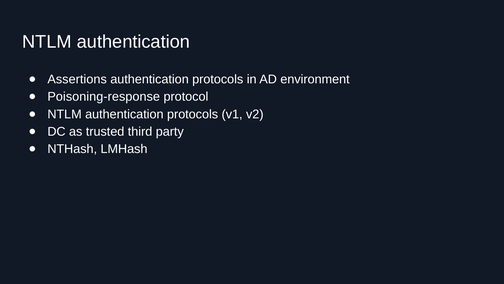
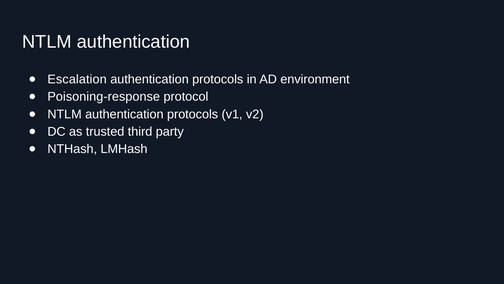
Assertions: Assertions -> Escalation (77, 79)
